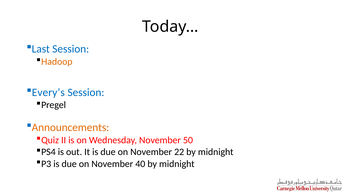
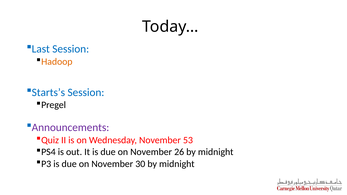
Every’s: Every’s -> Starts’s (48, 92)
Announcements colour: orange -> purple (71, 128)
50: 50 -> 53 (188, 140)
22: 22 -> 26 (179, 152)
40: 40 -> 30 (140, 164)
